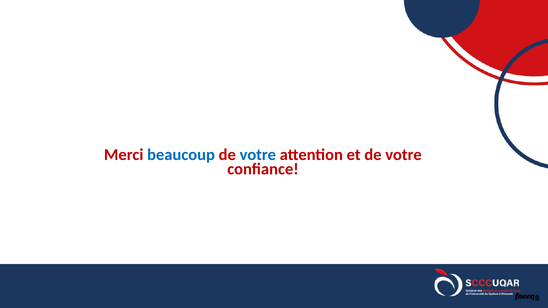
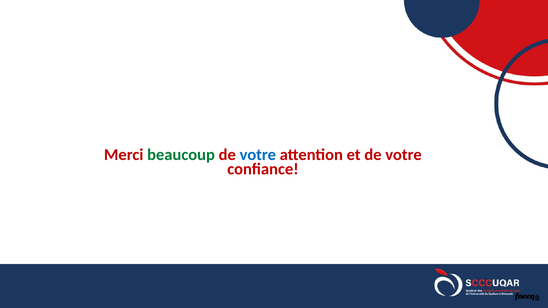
beaucoup colour: blue -> green (181, 155)
